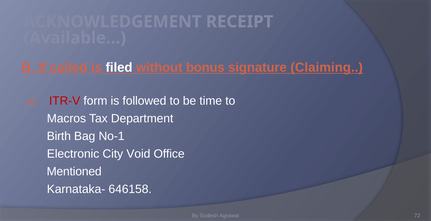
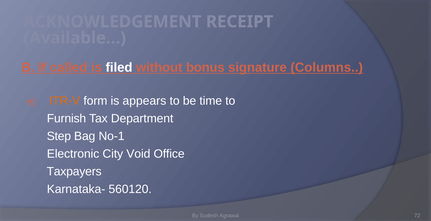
Claiming: Claiming -> Columns (327, 67)
ITR-V colour: red -> orange (65, 101)
followed: followed -> appears (144, 101)
Macros: Macros -> Furnish (67, 118)
Birth: Birth -> Step (59, 136)
Mentioned: Mentioned -> Taxpayers (74, 171)
646158: 646158 -> 560120 (130, 189)
